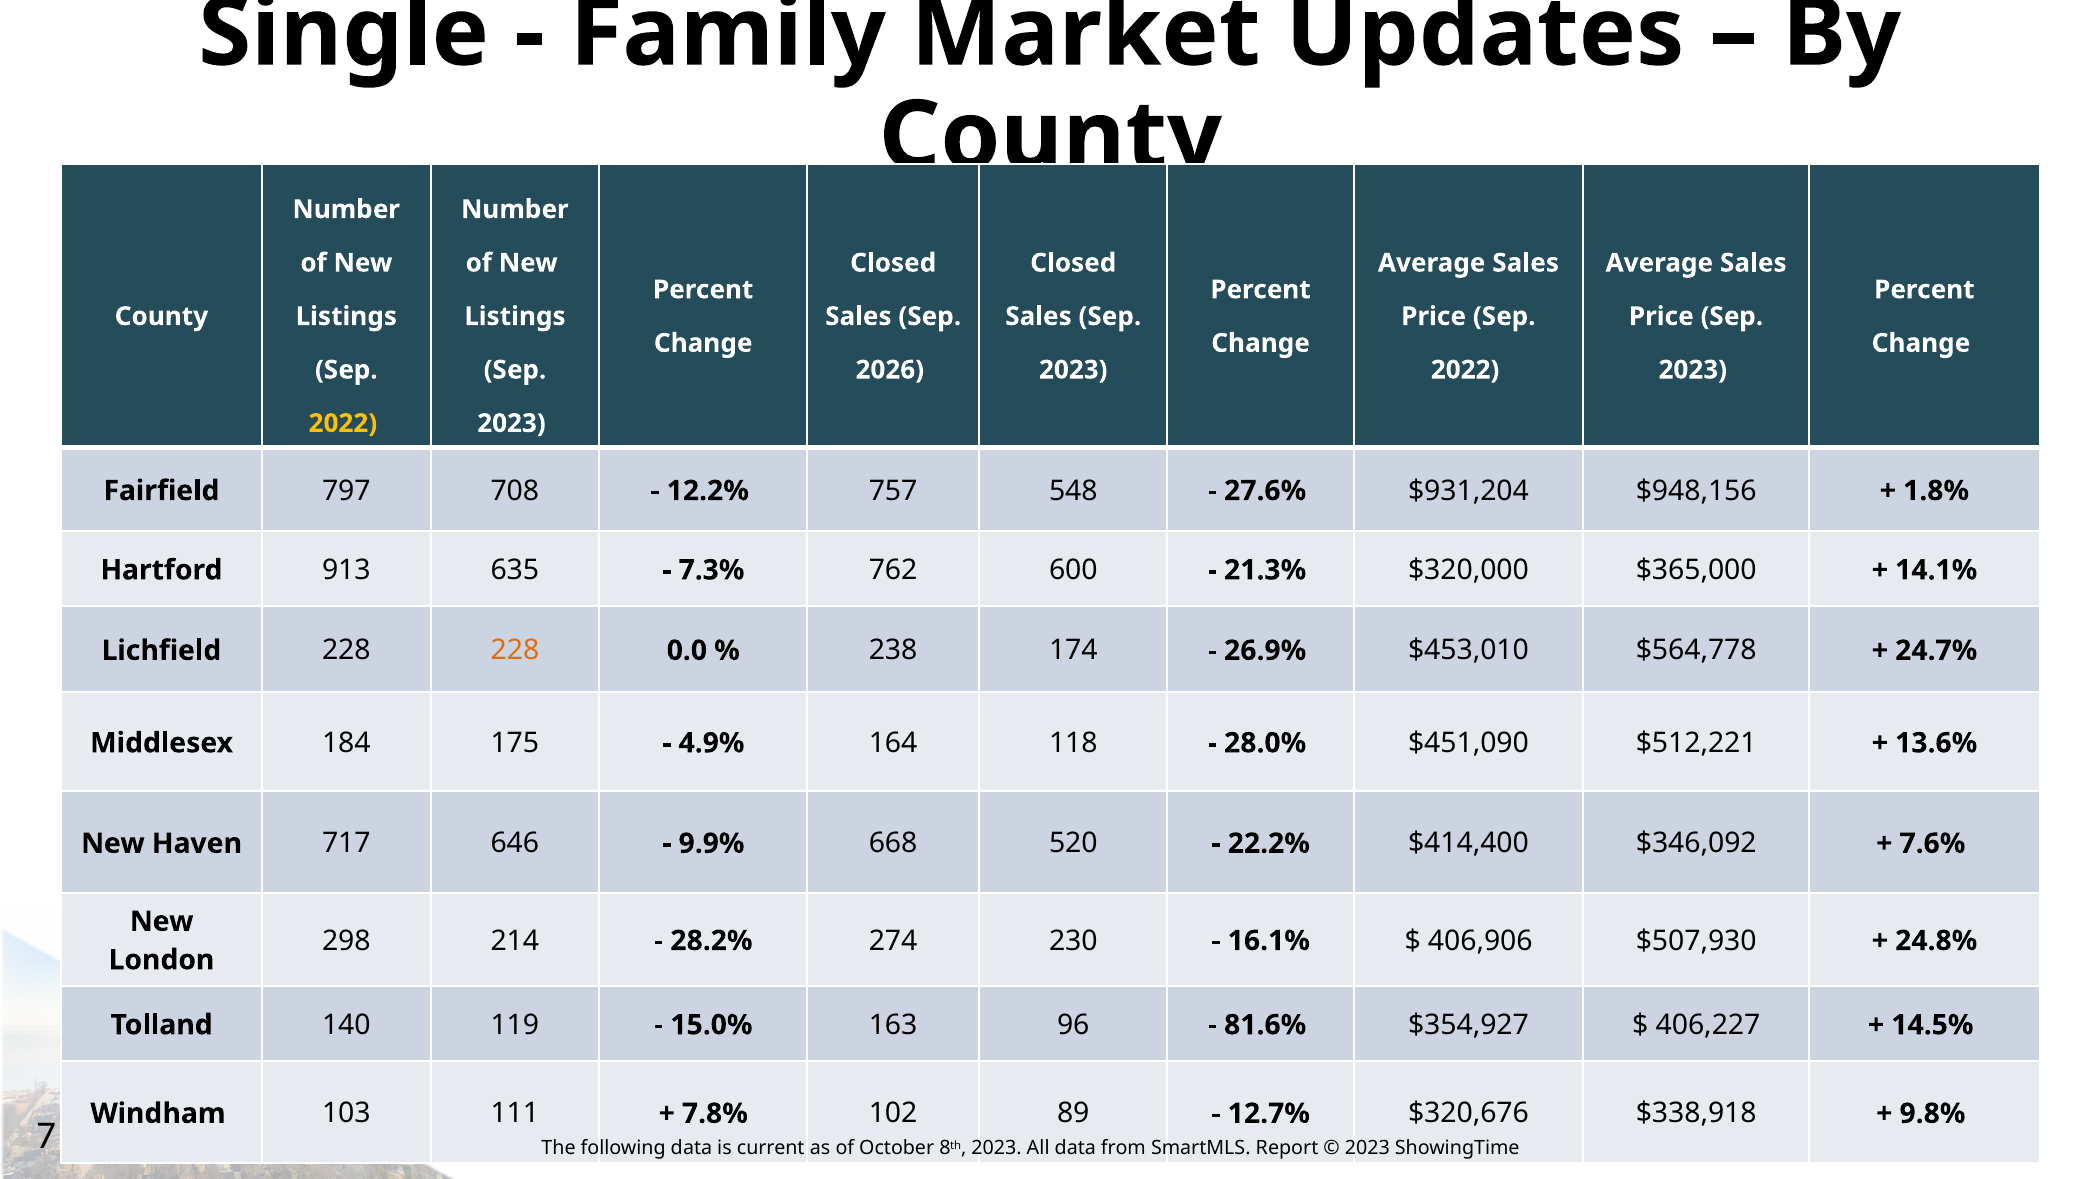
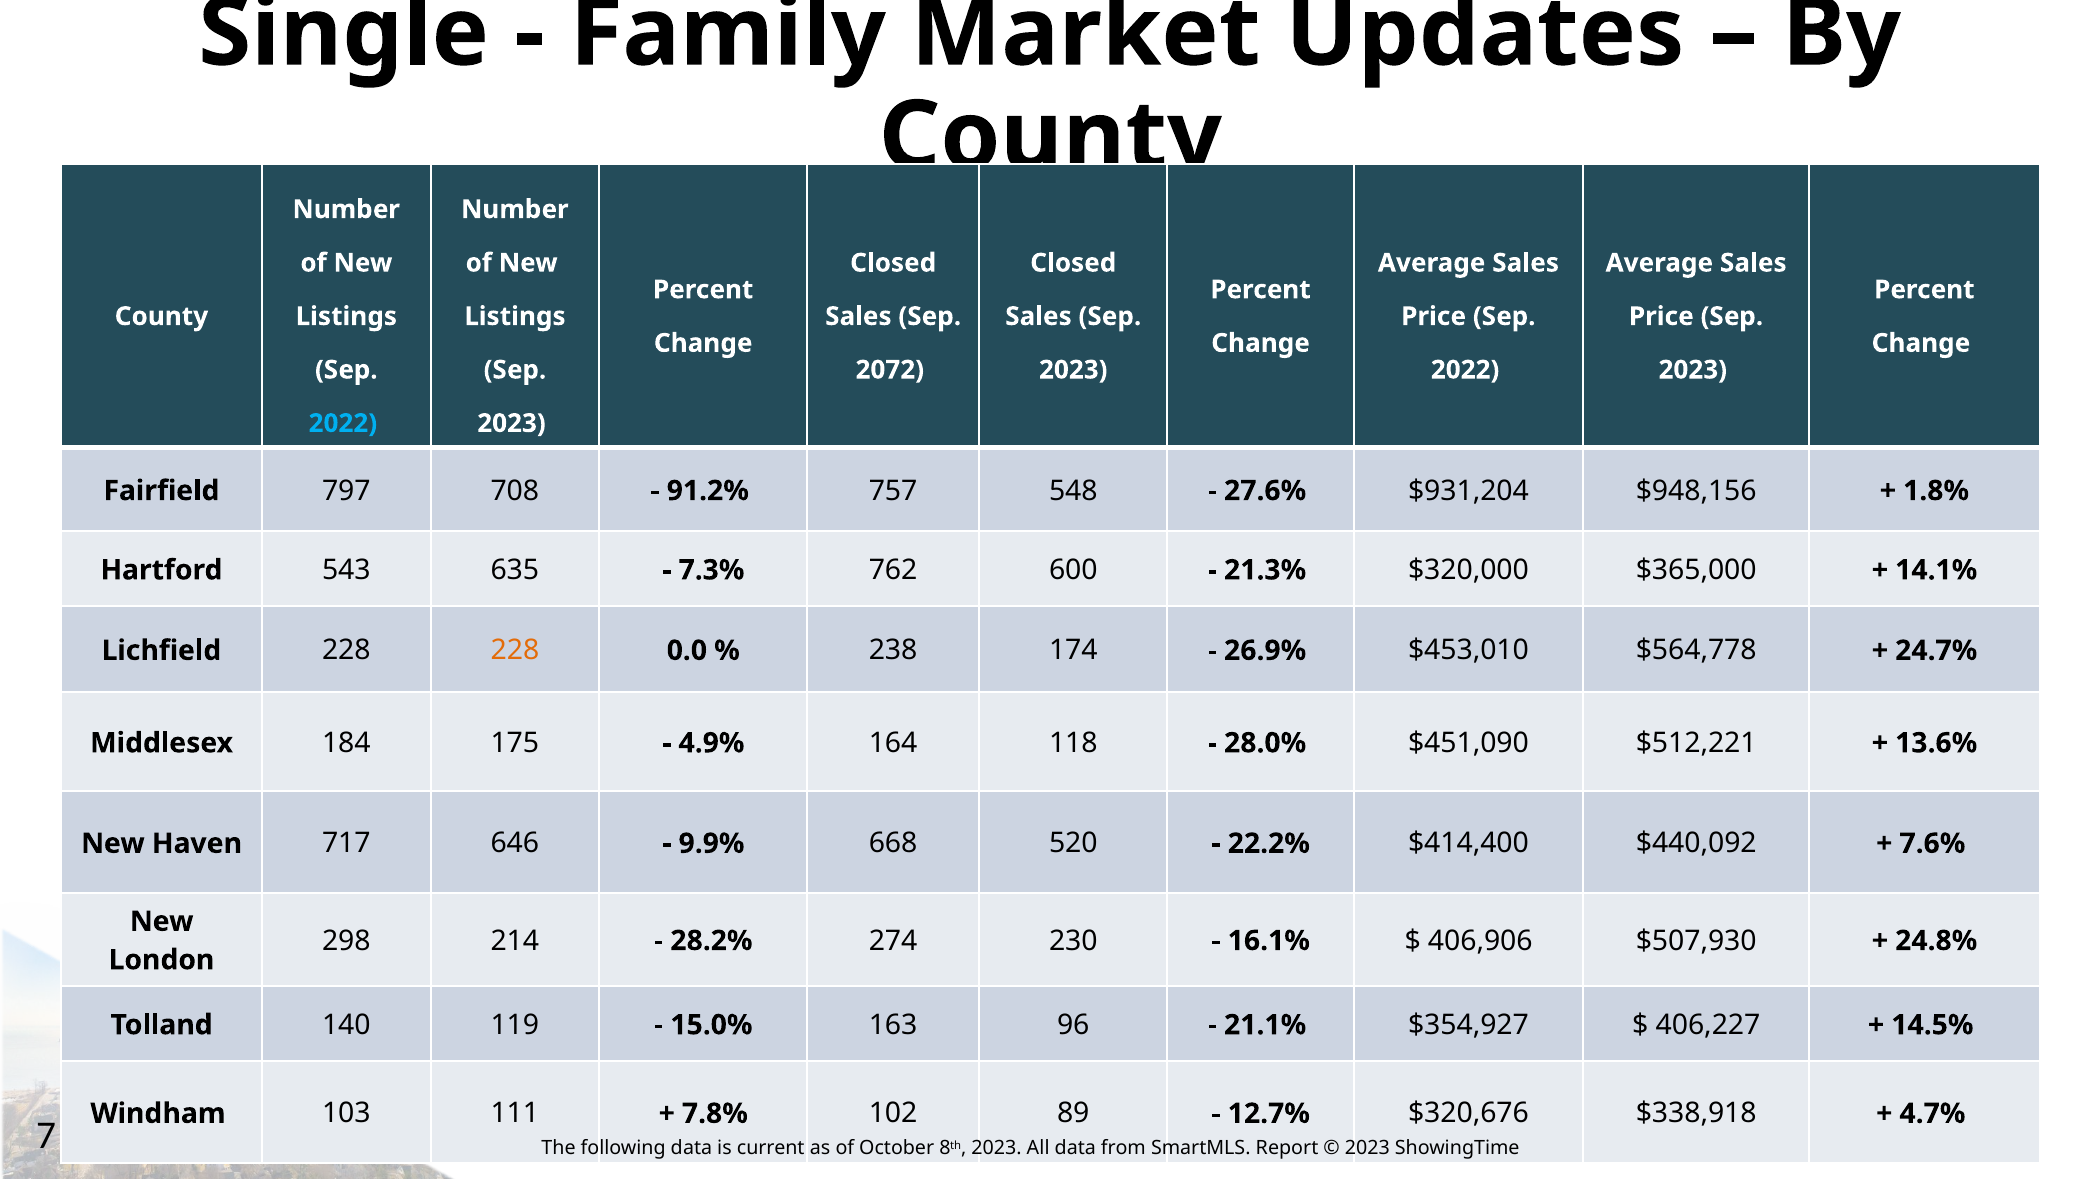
2026: 2026 -> 2072 (890, 370)
2022 colour: yellow -> light blue (343, 423)
12.2%: 12.2% -> 91.2% (708, 491)
913: 913 -> 543 (346, 570)
$346,092: $346,092 -> $440,092 (1696, 843)
81.6%: 81.6% -> 21.1% (1265, 1025)
9.8%: 9.8% -> 4.7% (1932, 1114)
